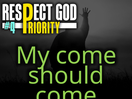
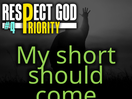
My come: come -> short (86, 56)
